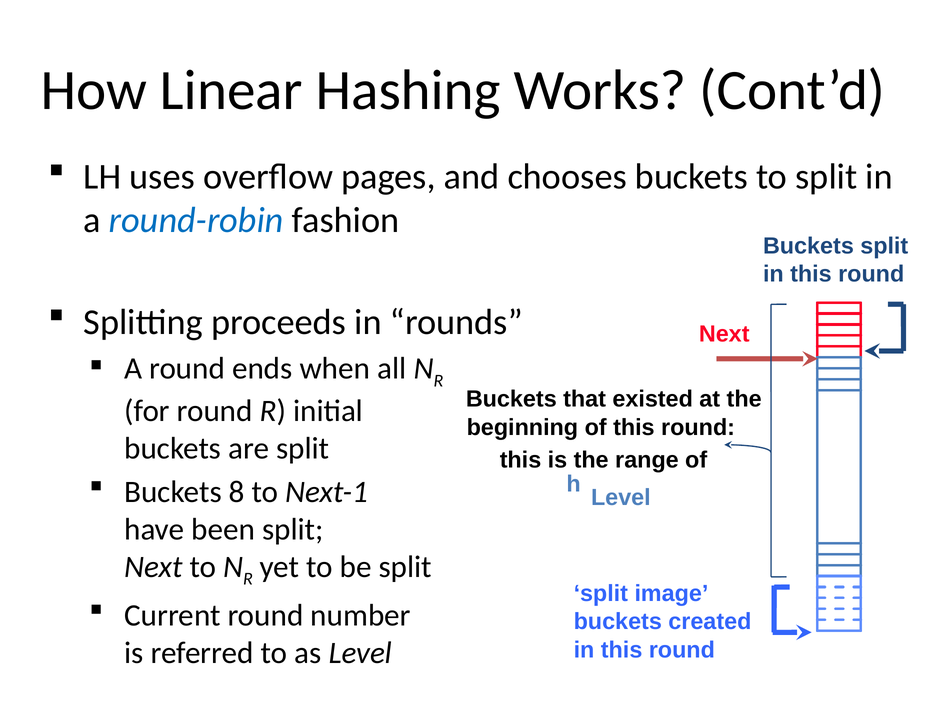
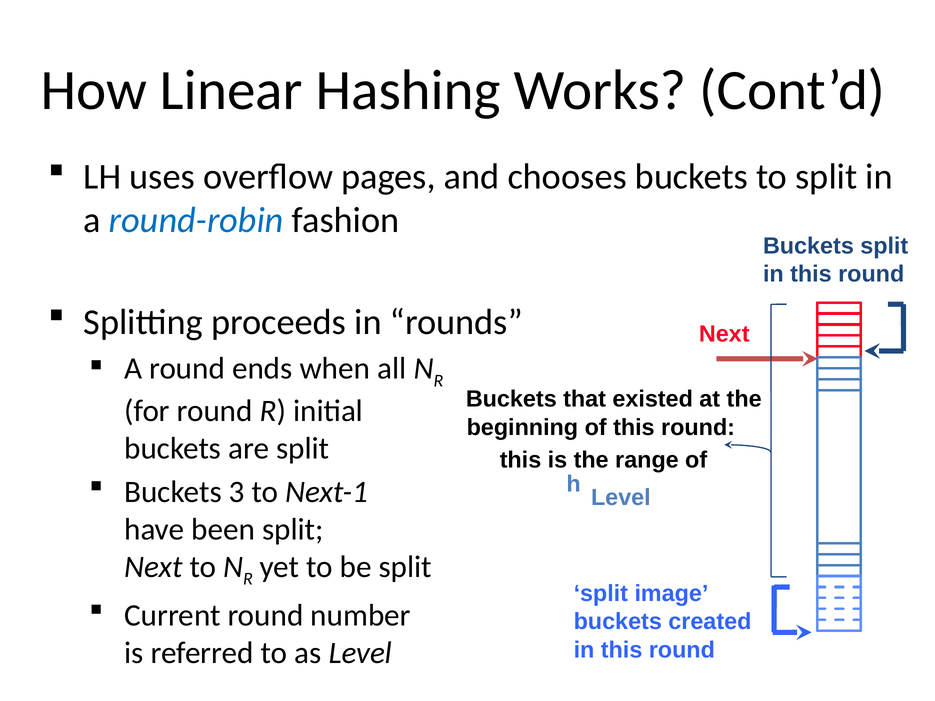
8: 8 -> 3 (237, 492)
